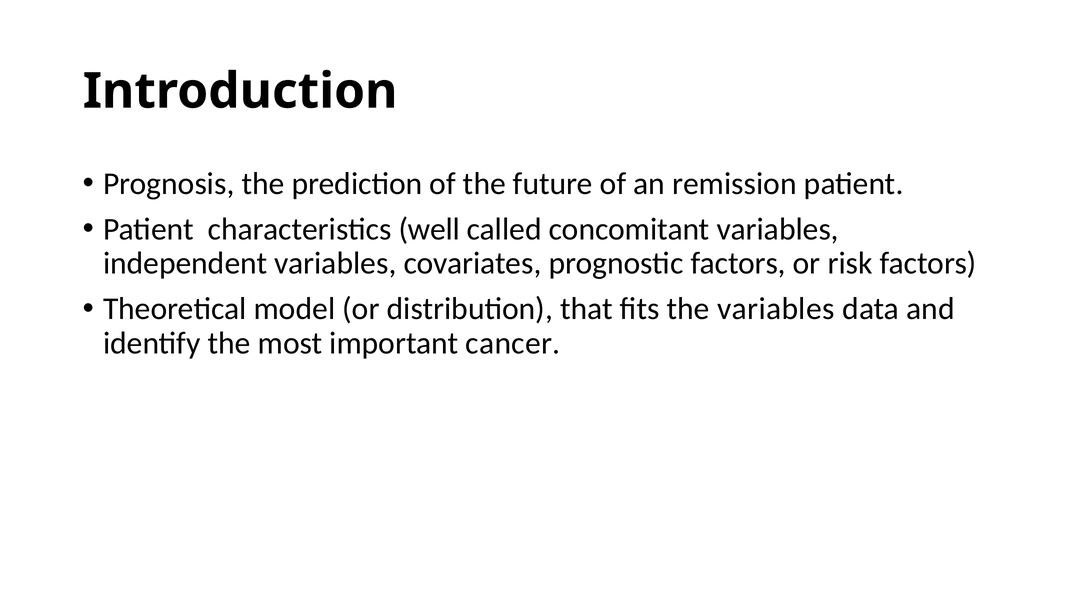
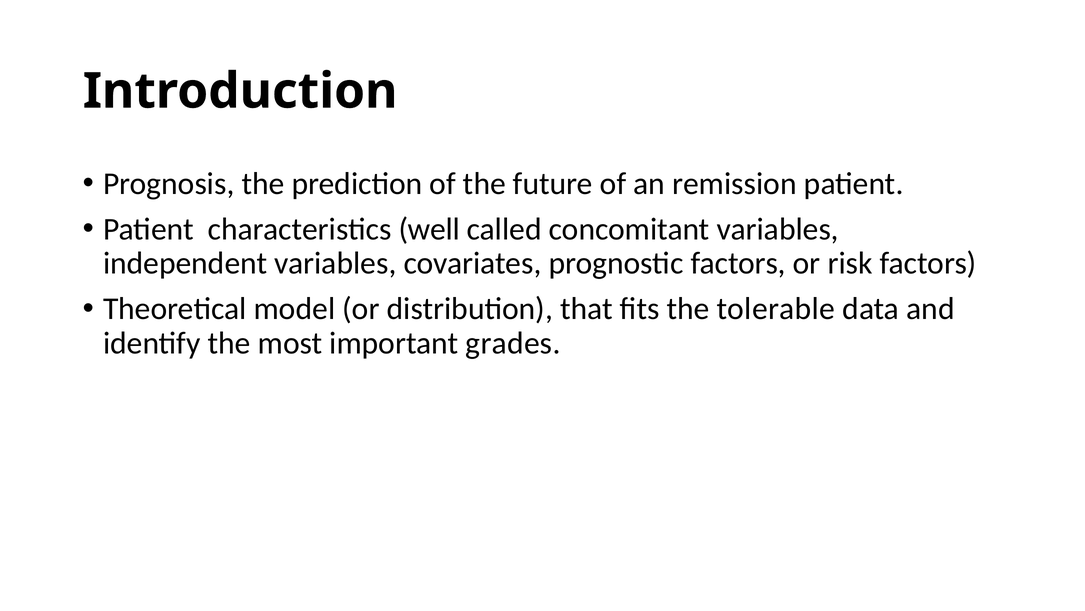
the variables: variables -> tolerable (776, 309)
cancer: cancer -> grades (513, 343)
